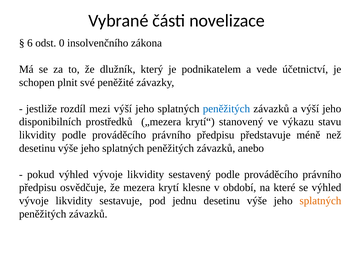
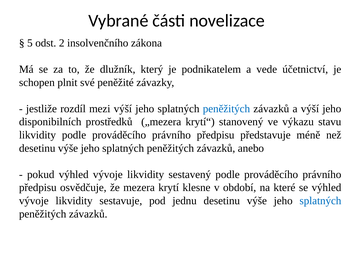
6: 6 -> 5 (30, 43)
0: 0 -> 2 (62, 43)
splatných colour: orange -> blue (320, 200)
